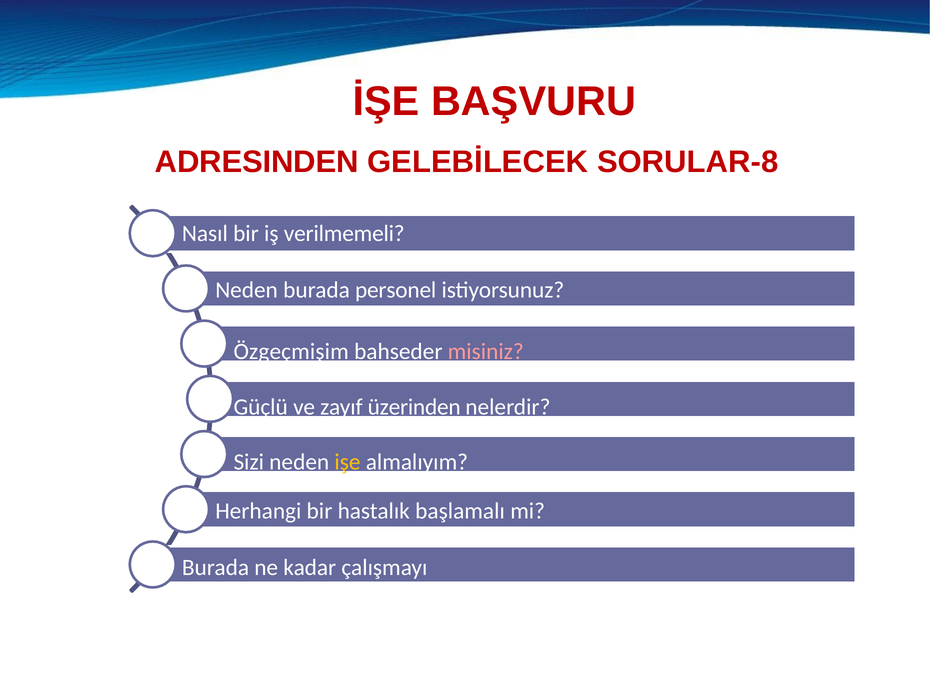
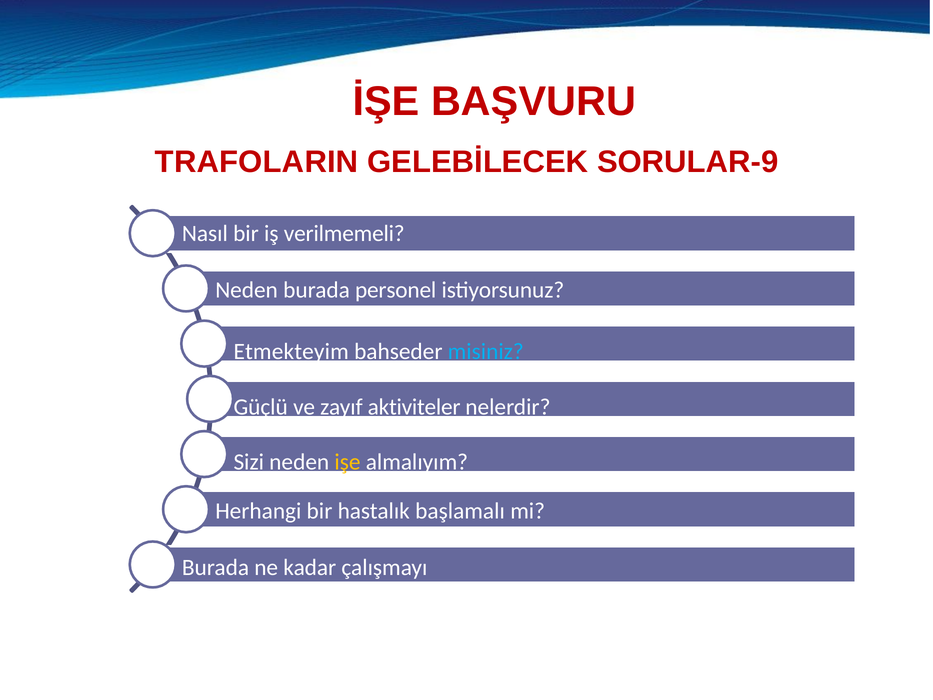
ADRESINDEN: ADRESINDEN -> TRAFOLARIN (257, 162)
SORULAR-8: SORULAR-8 -> SORULAR-9 (688, 162)
Özgeçmişim: Özgeçmişim -> Etmekteyim (291, 352)
misiniz colour: pink -> light blue (486, 352)
üzerinden: üzerinden -> aktiviteler (414, 407)
